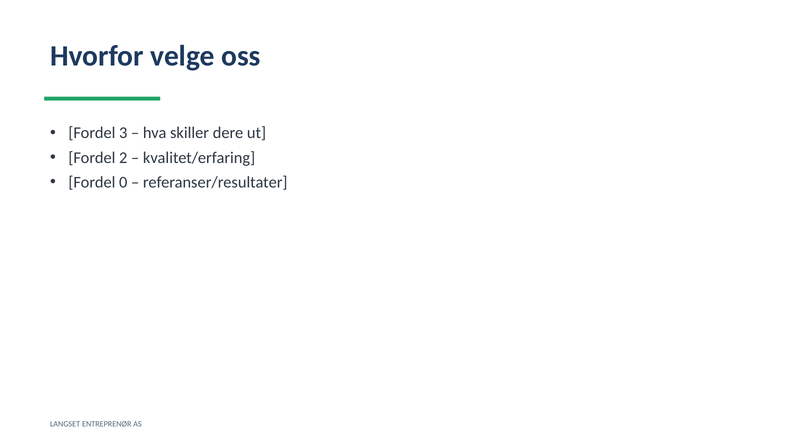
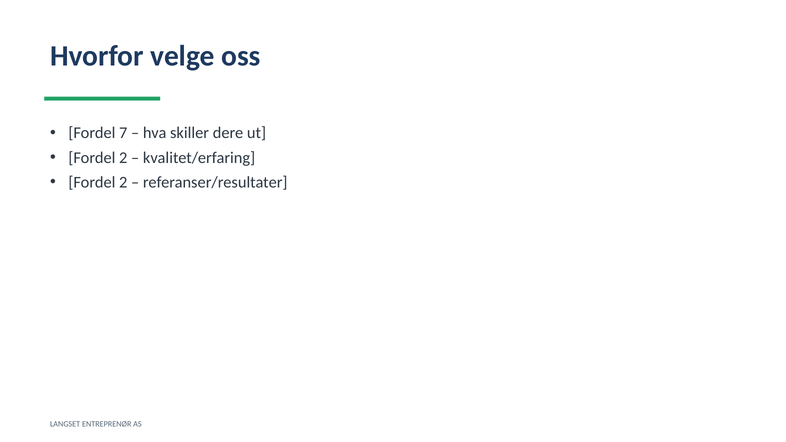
3: 3 -> 7 (123, 133)
0: 0 -> 2 (123, 182)
